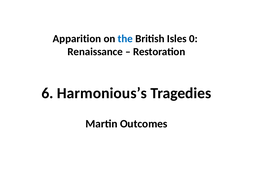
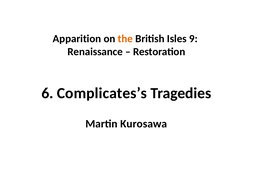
the colour: blue -> orange (125, 39)
0: 0 -> 9 (193, 39)
Harmonious’s: Harmonious’s -> Complicates’s (102, 93)
Outcomes: Outcomes -> Kurosawa (144, 124)
